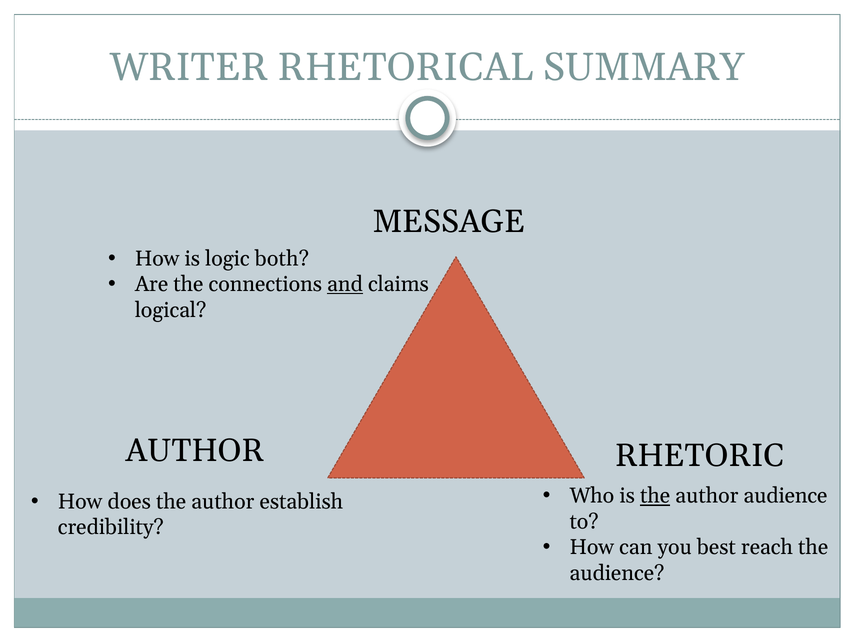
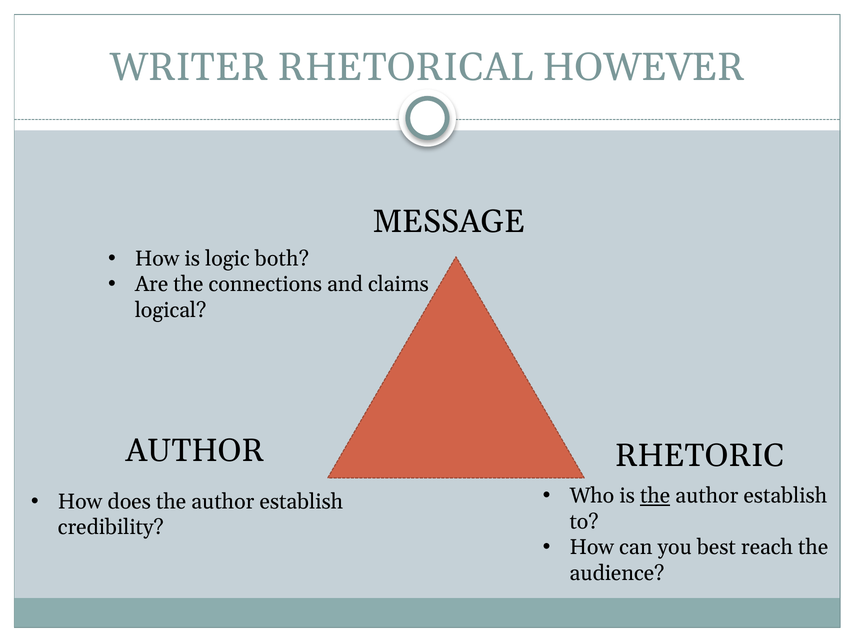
SUMMARY: SUMMARY -> HOWEVER (644, 67)
and underline: present -> none (345, 284)
audience: audience -> establish (785, 495)
